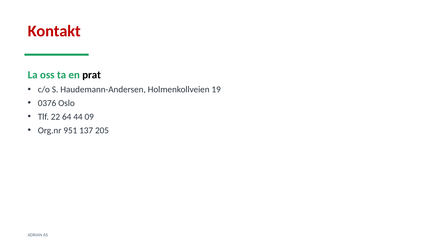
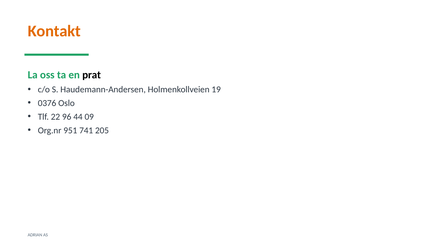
Kontakt colour: red -> orange (54, 31)
64: 64 -> 96 (67, 117)
137: 137 -> 741 (86, 130)
